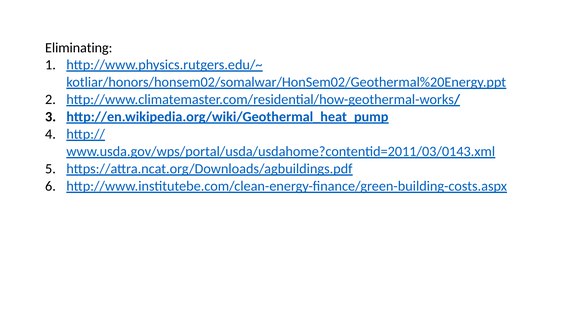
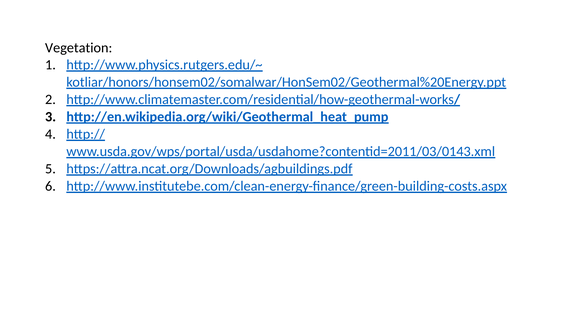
Eliminating: Eliminating -> Vegetation (79, 48)
